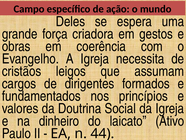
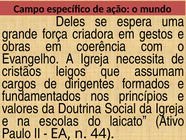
dinheiro: dinheiro -> escolas (59, 121)
